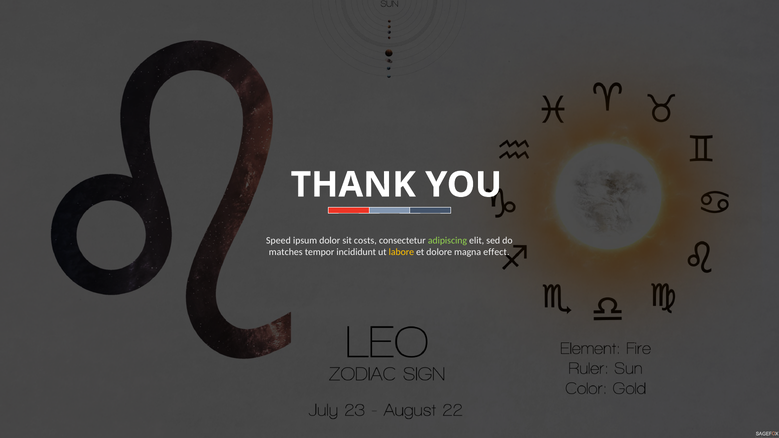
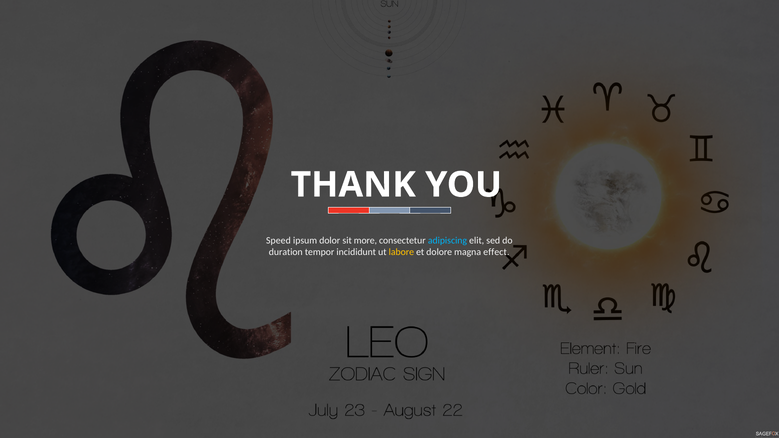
costs: costs -> more (365, 241)
adipiscing colour: light green -> light blue (447, 241)
matches: matches -> duration (286, 252)
